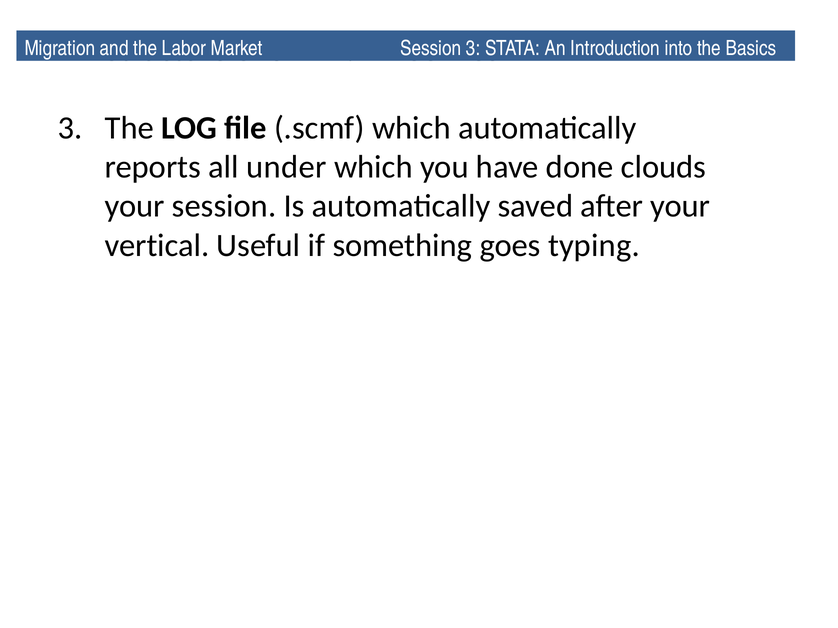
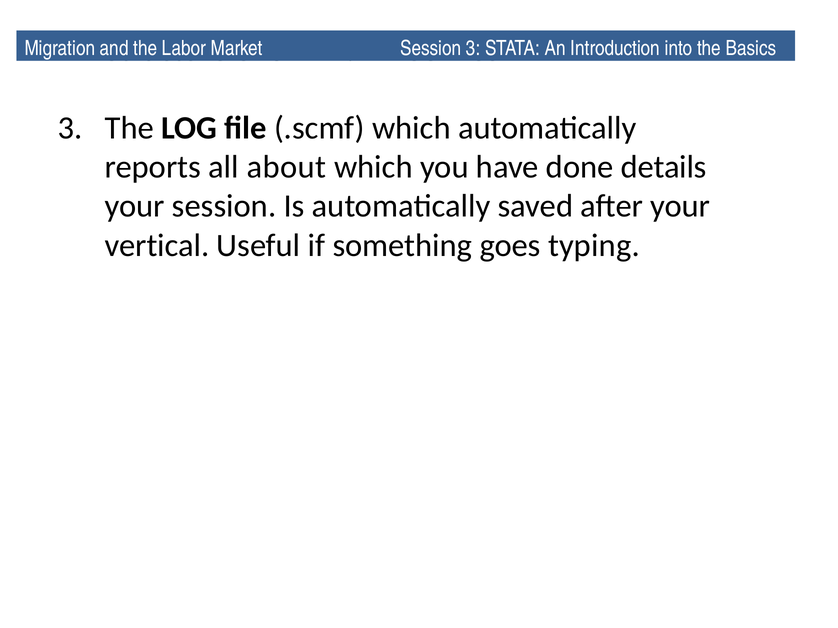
under: under -> about (286, 167)
clouds: clouds -> details (664, 167)
